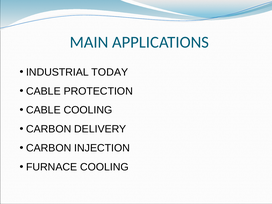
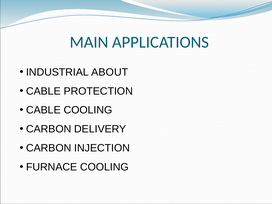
TODAY: TODAY -> ABOUT (110, 72)
